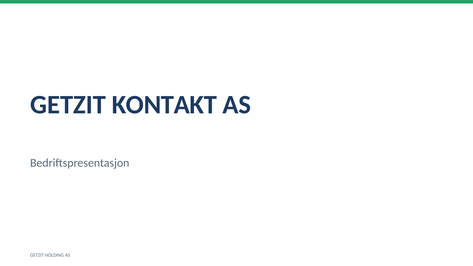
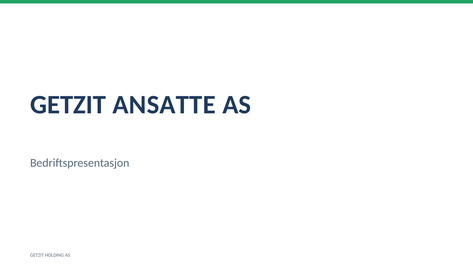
KONTAKT: KONTAKT -> ANSATTE (164, 105)
